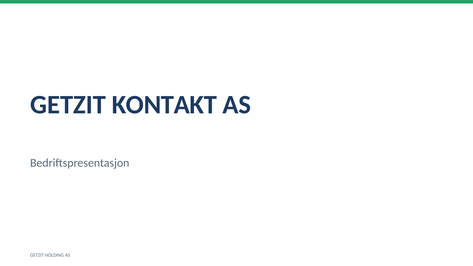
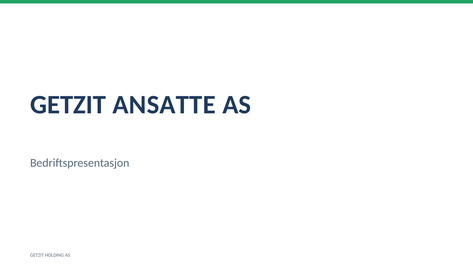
KONTAKT: KONTAKT -> ANSATTE (164, 105)
